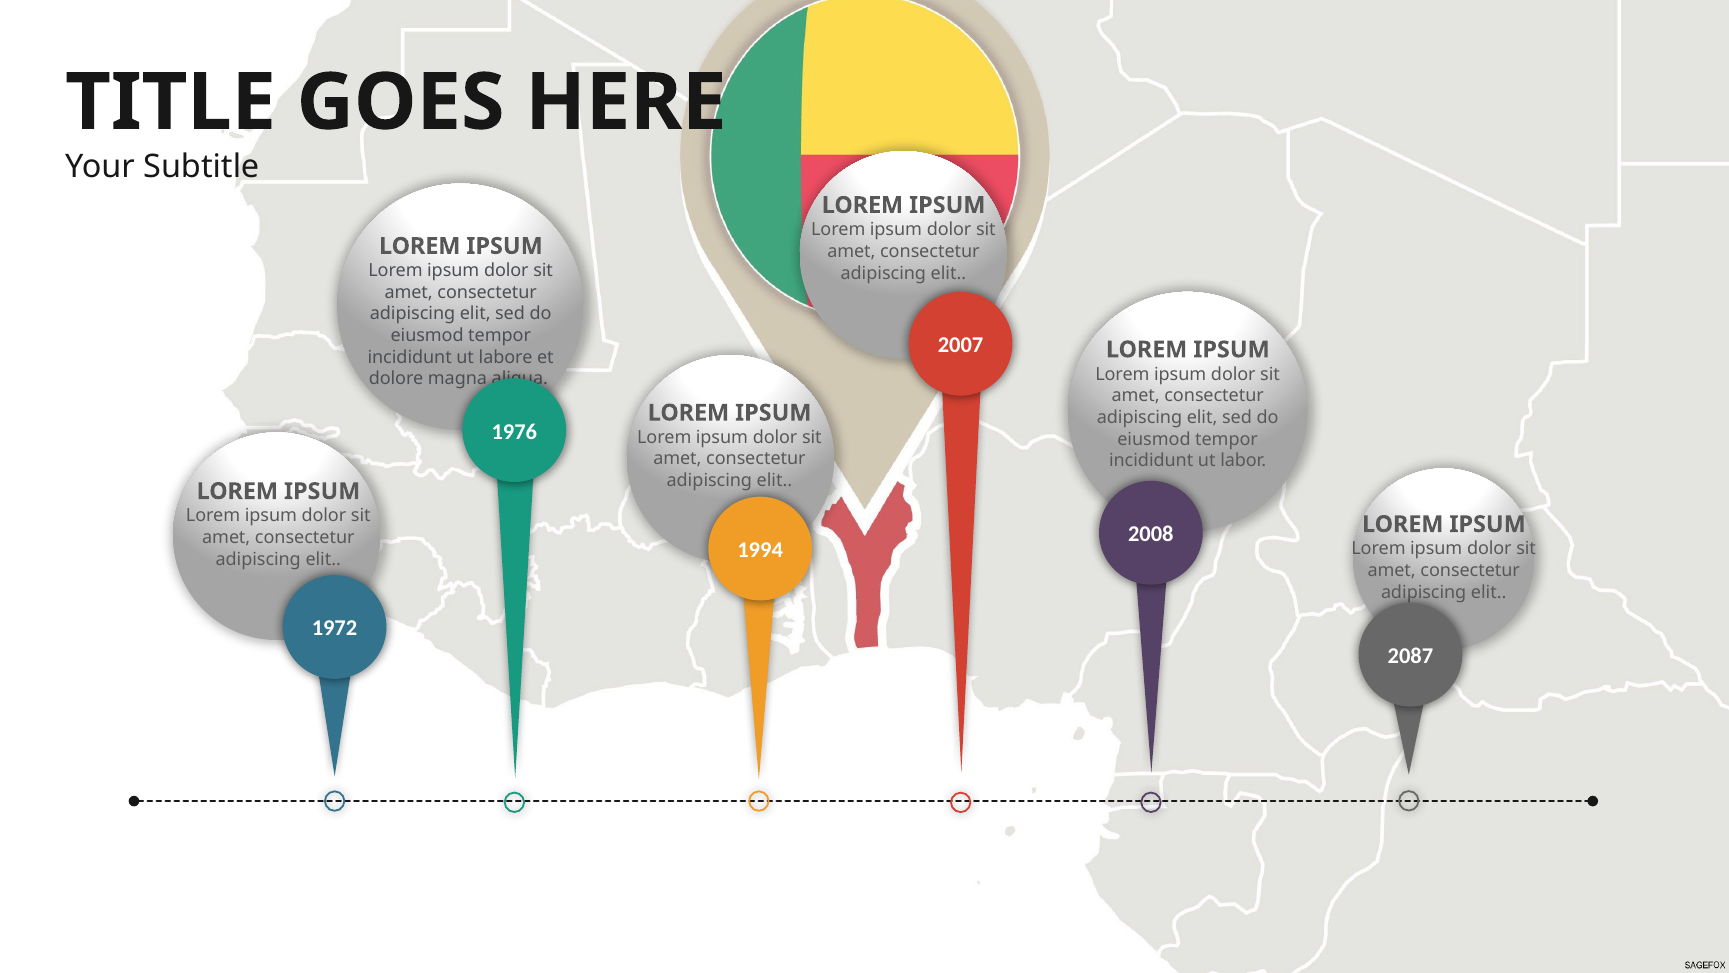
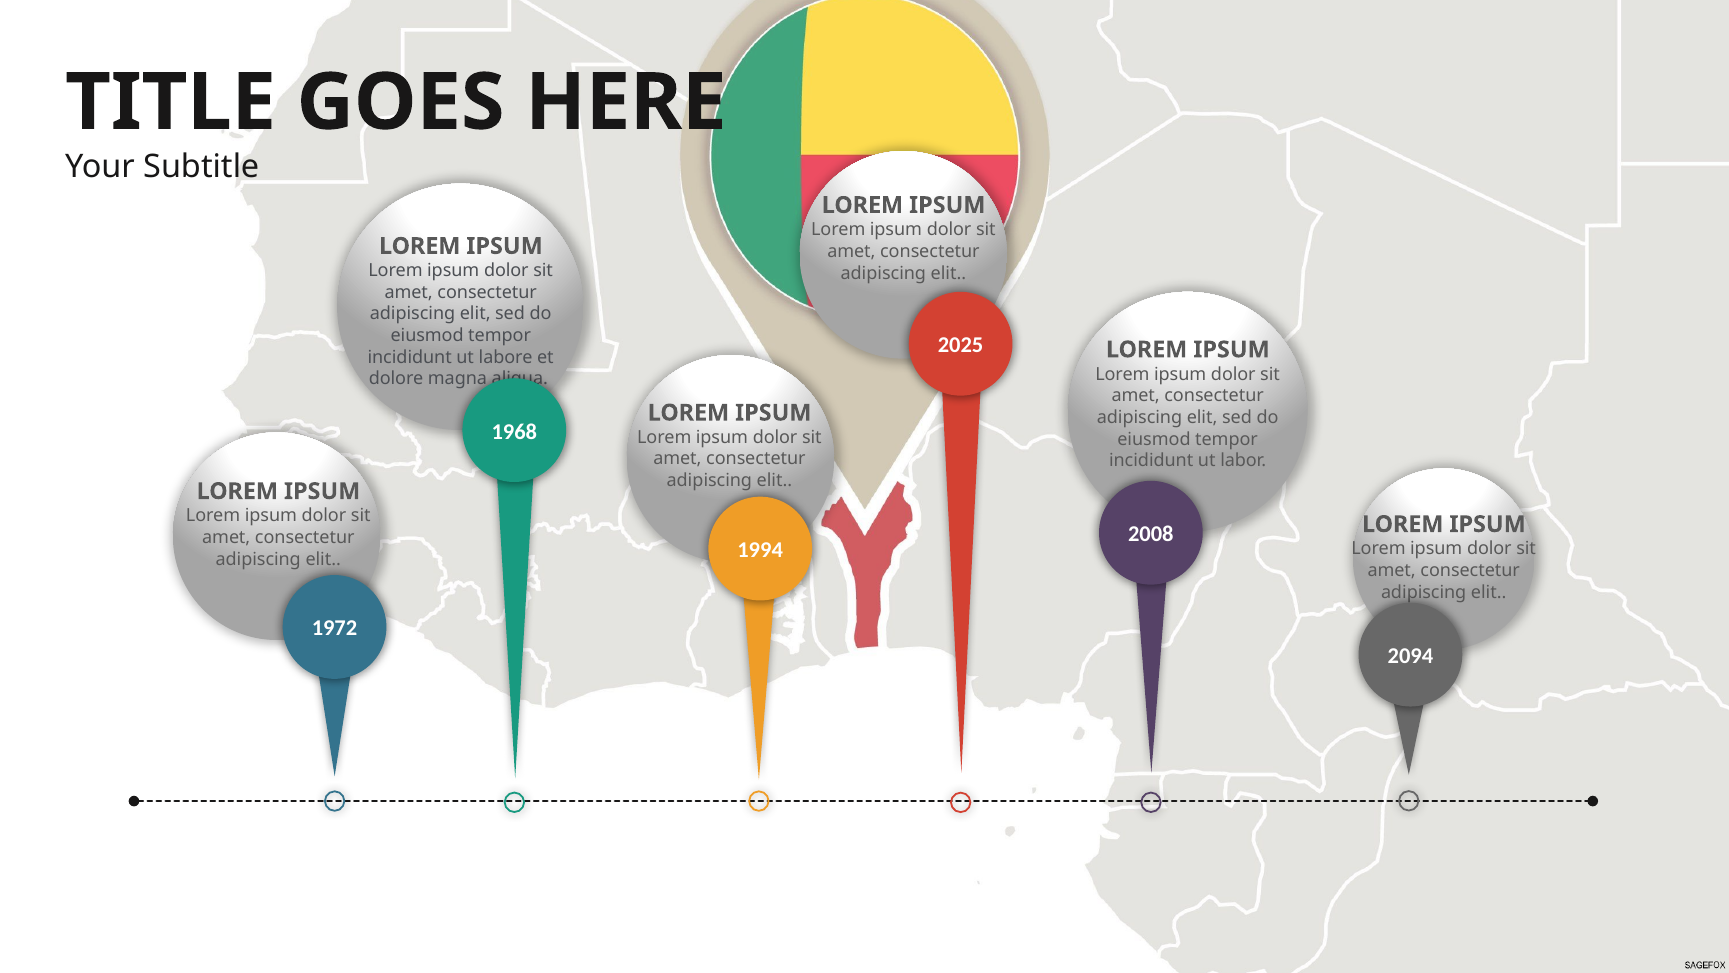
2007: 2007 -> 2025 (961, 345)
1976: 1976 -> 1968 (514, 431)
2087: 2087 -> 2094 (1410, 656)
